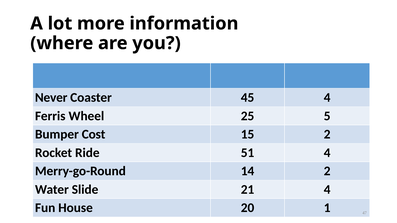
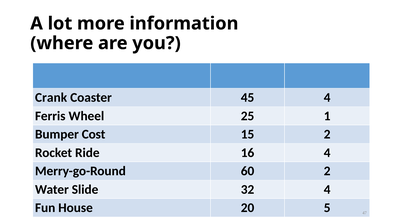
Never: Never -> Crank (51, 98)
5: 5 -> 1 (327, 116)
51: 51 -> 16 (248, 153)
14: 14 -> 60 (248, 171)
21: 21 -> 32 (248, 190)
1: 1 -> 5 (327, 208)
